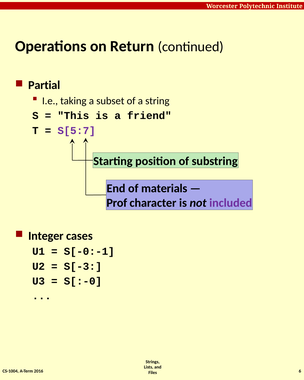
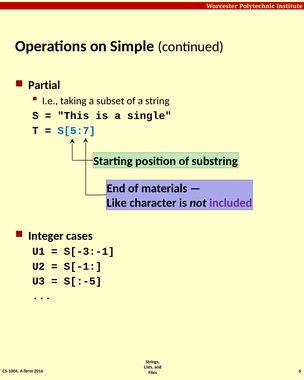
Return: Return -> Simple (132, 46)
friend: friend -> single (149, 116)
S[5:7 colour: purple -> blue (77, 131)
Prof: Prof -> Like (117, 203)
S[-0:-1: S[-0:-1 -> S[-3:-1 (89, 251)
S[-3: S[-3 -> S[-1 (83, 266)
S[:-0: S[:-0 -> S[:-5 (83, 281)
